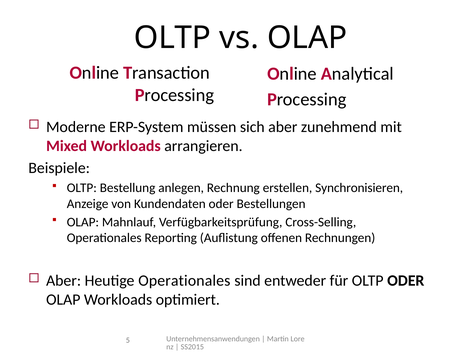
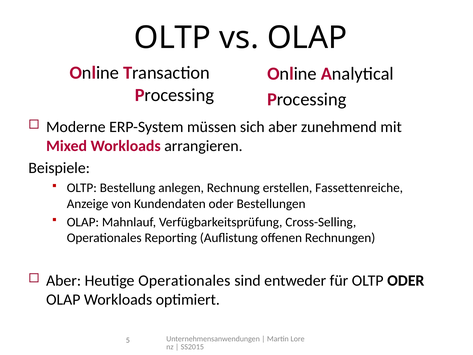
Synchronisieren: Synchronisieren -> Fassettenreiche (359, 188)
